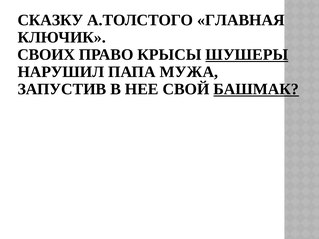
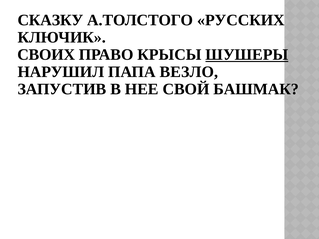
ГЛАВНАЯ: ГЛАВНАЯ -> РУССКИХ (241, 20)
МУЖА: МУЖА -> ВЕЗЛО (189, 72)
БАШМАК underline: present -> none (256, 89)
